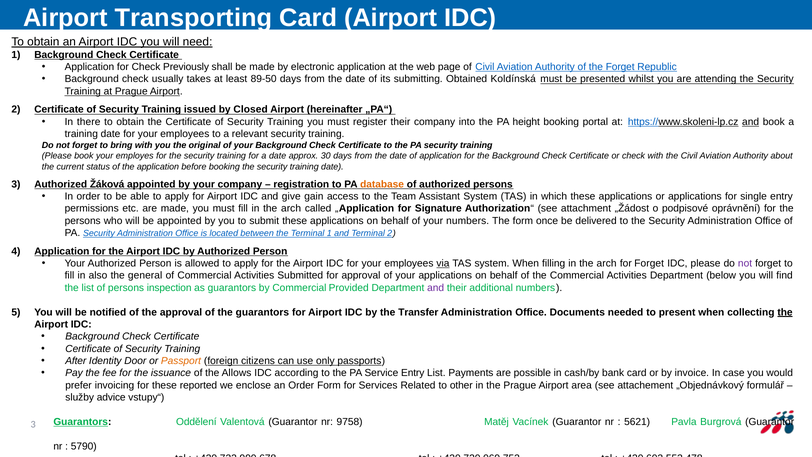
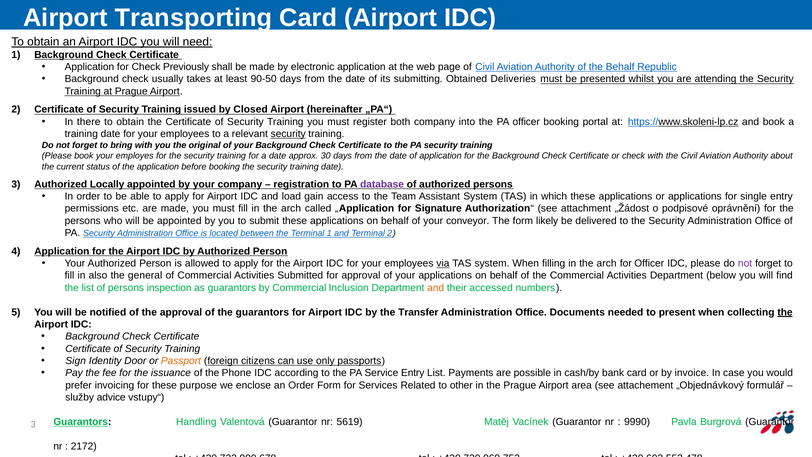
the Forget: Forget -> Behalf (620, 67)
89-50: 89-50 -> 90-50 (264, 79)
Koldínská: Koldínská -> Deliveries (513, 79)
register their: their -> both (400, 122)
PA height: height -> officer (526, 122)
and underline: present -> none (751, 122)
security underline: none -> present (288, 134)
Žáková: Žáková -> Locally (107, 184)
database colour: orange -> purple (382, 184)
give: give -> load (291, 196)
your numbers: numbers -> conveyor (468, 221)
once: once -> likely (547, 221)
for Forget: Forget -> Officer (649, 263)
Provided: Provided -> Inclusion (349, 288)
and colour: purple -> orange (436, 288)
additional: additional -> accessed (491, 288)
After: After -> Sign (76, 361)
Allows: Allows -> Phone (237, 373)
reported: reported -> purpose (198, 385)
Oddělení: Oddělení -> Handling (196, 422)
9758: 9758 -> 5619 (350, 422)
5621: 5621 -> 9990 (637, 422)
5790: 5790 -> 2172 (84, 446)
